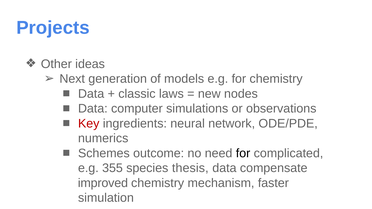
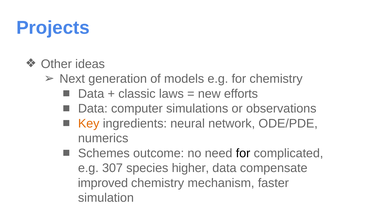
nodes: nodes -> efforts (241, 94)
Key colour: red -> orange (89, 124)
355: 355 -> 307 (112, 168)
thesis: thesis -> higher (190, 168)
